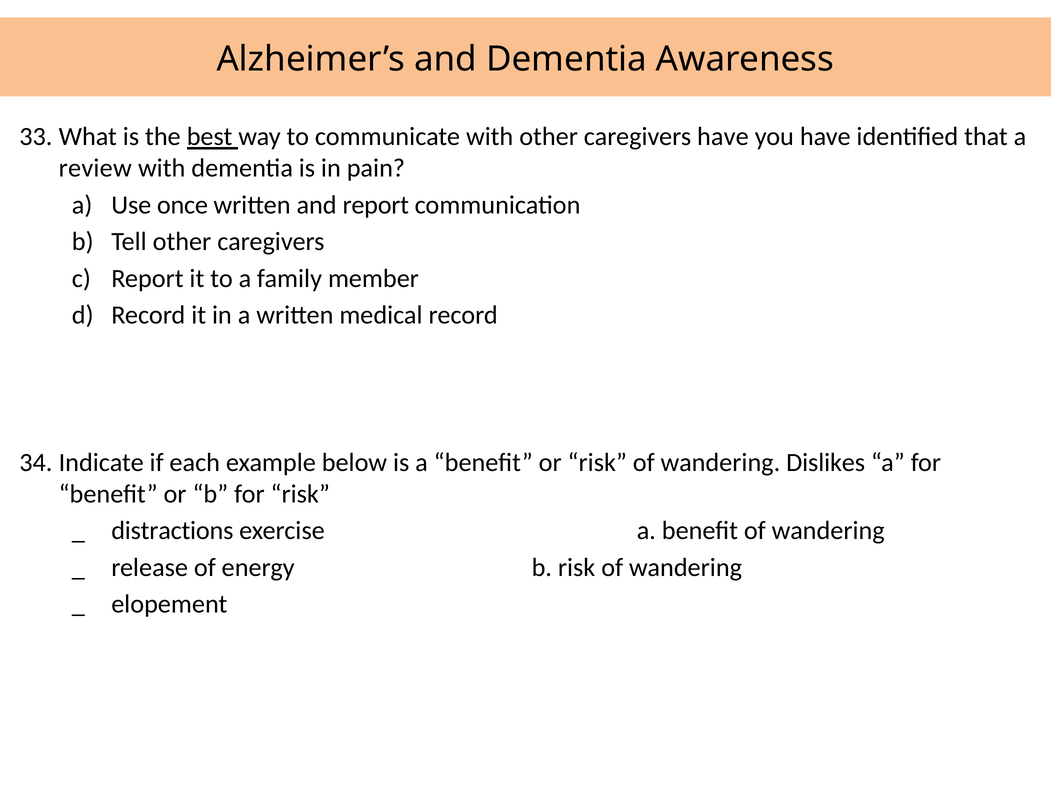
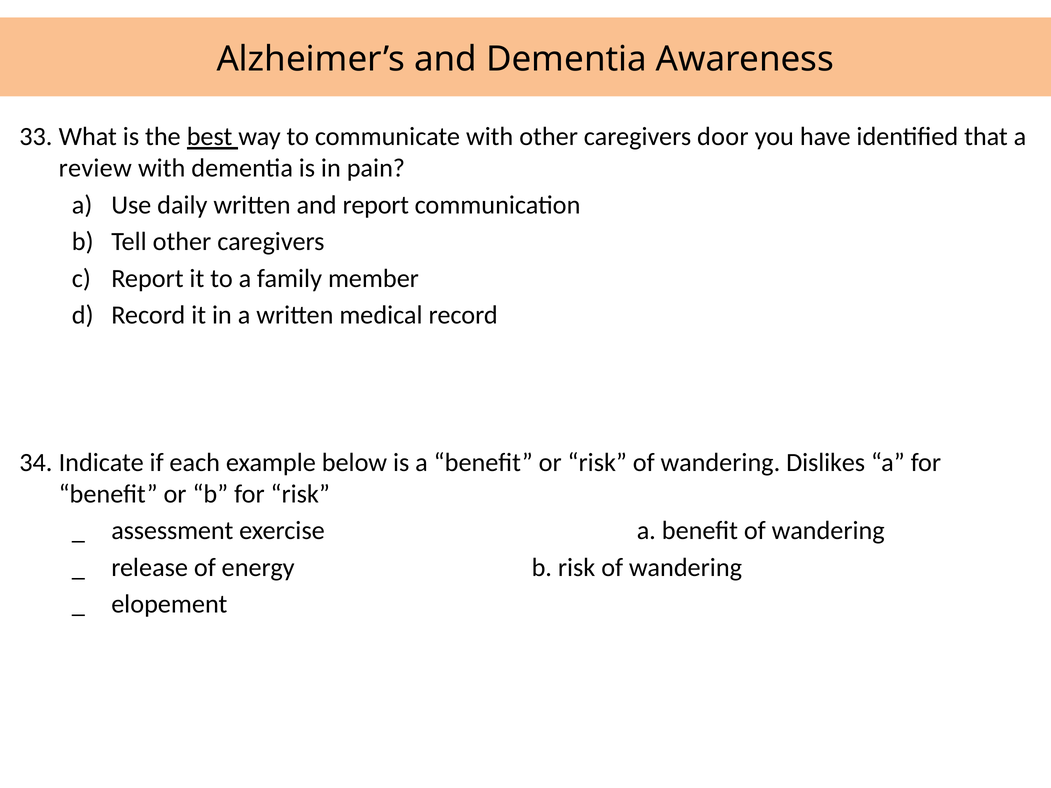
caregivers have: have -> door (723, 137)
once: once -> daily (182, 205)
distractions: distractions -> assessment (172, 531)
